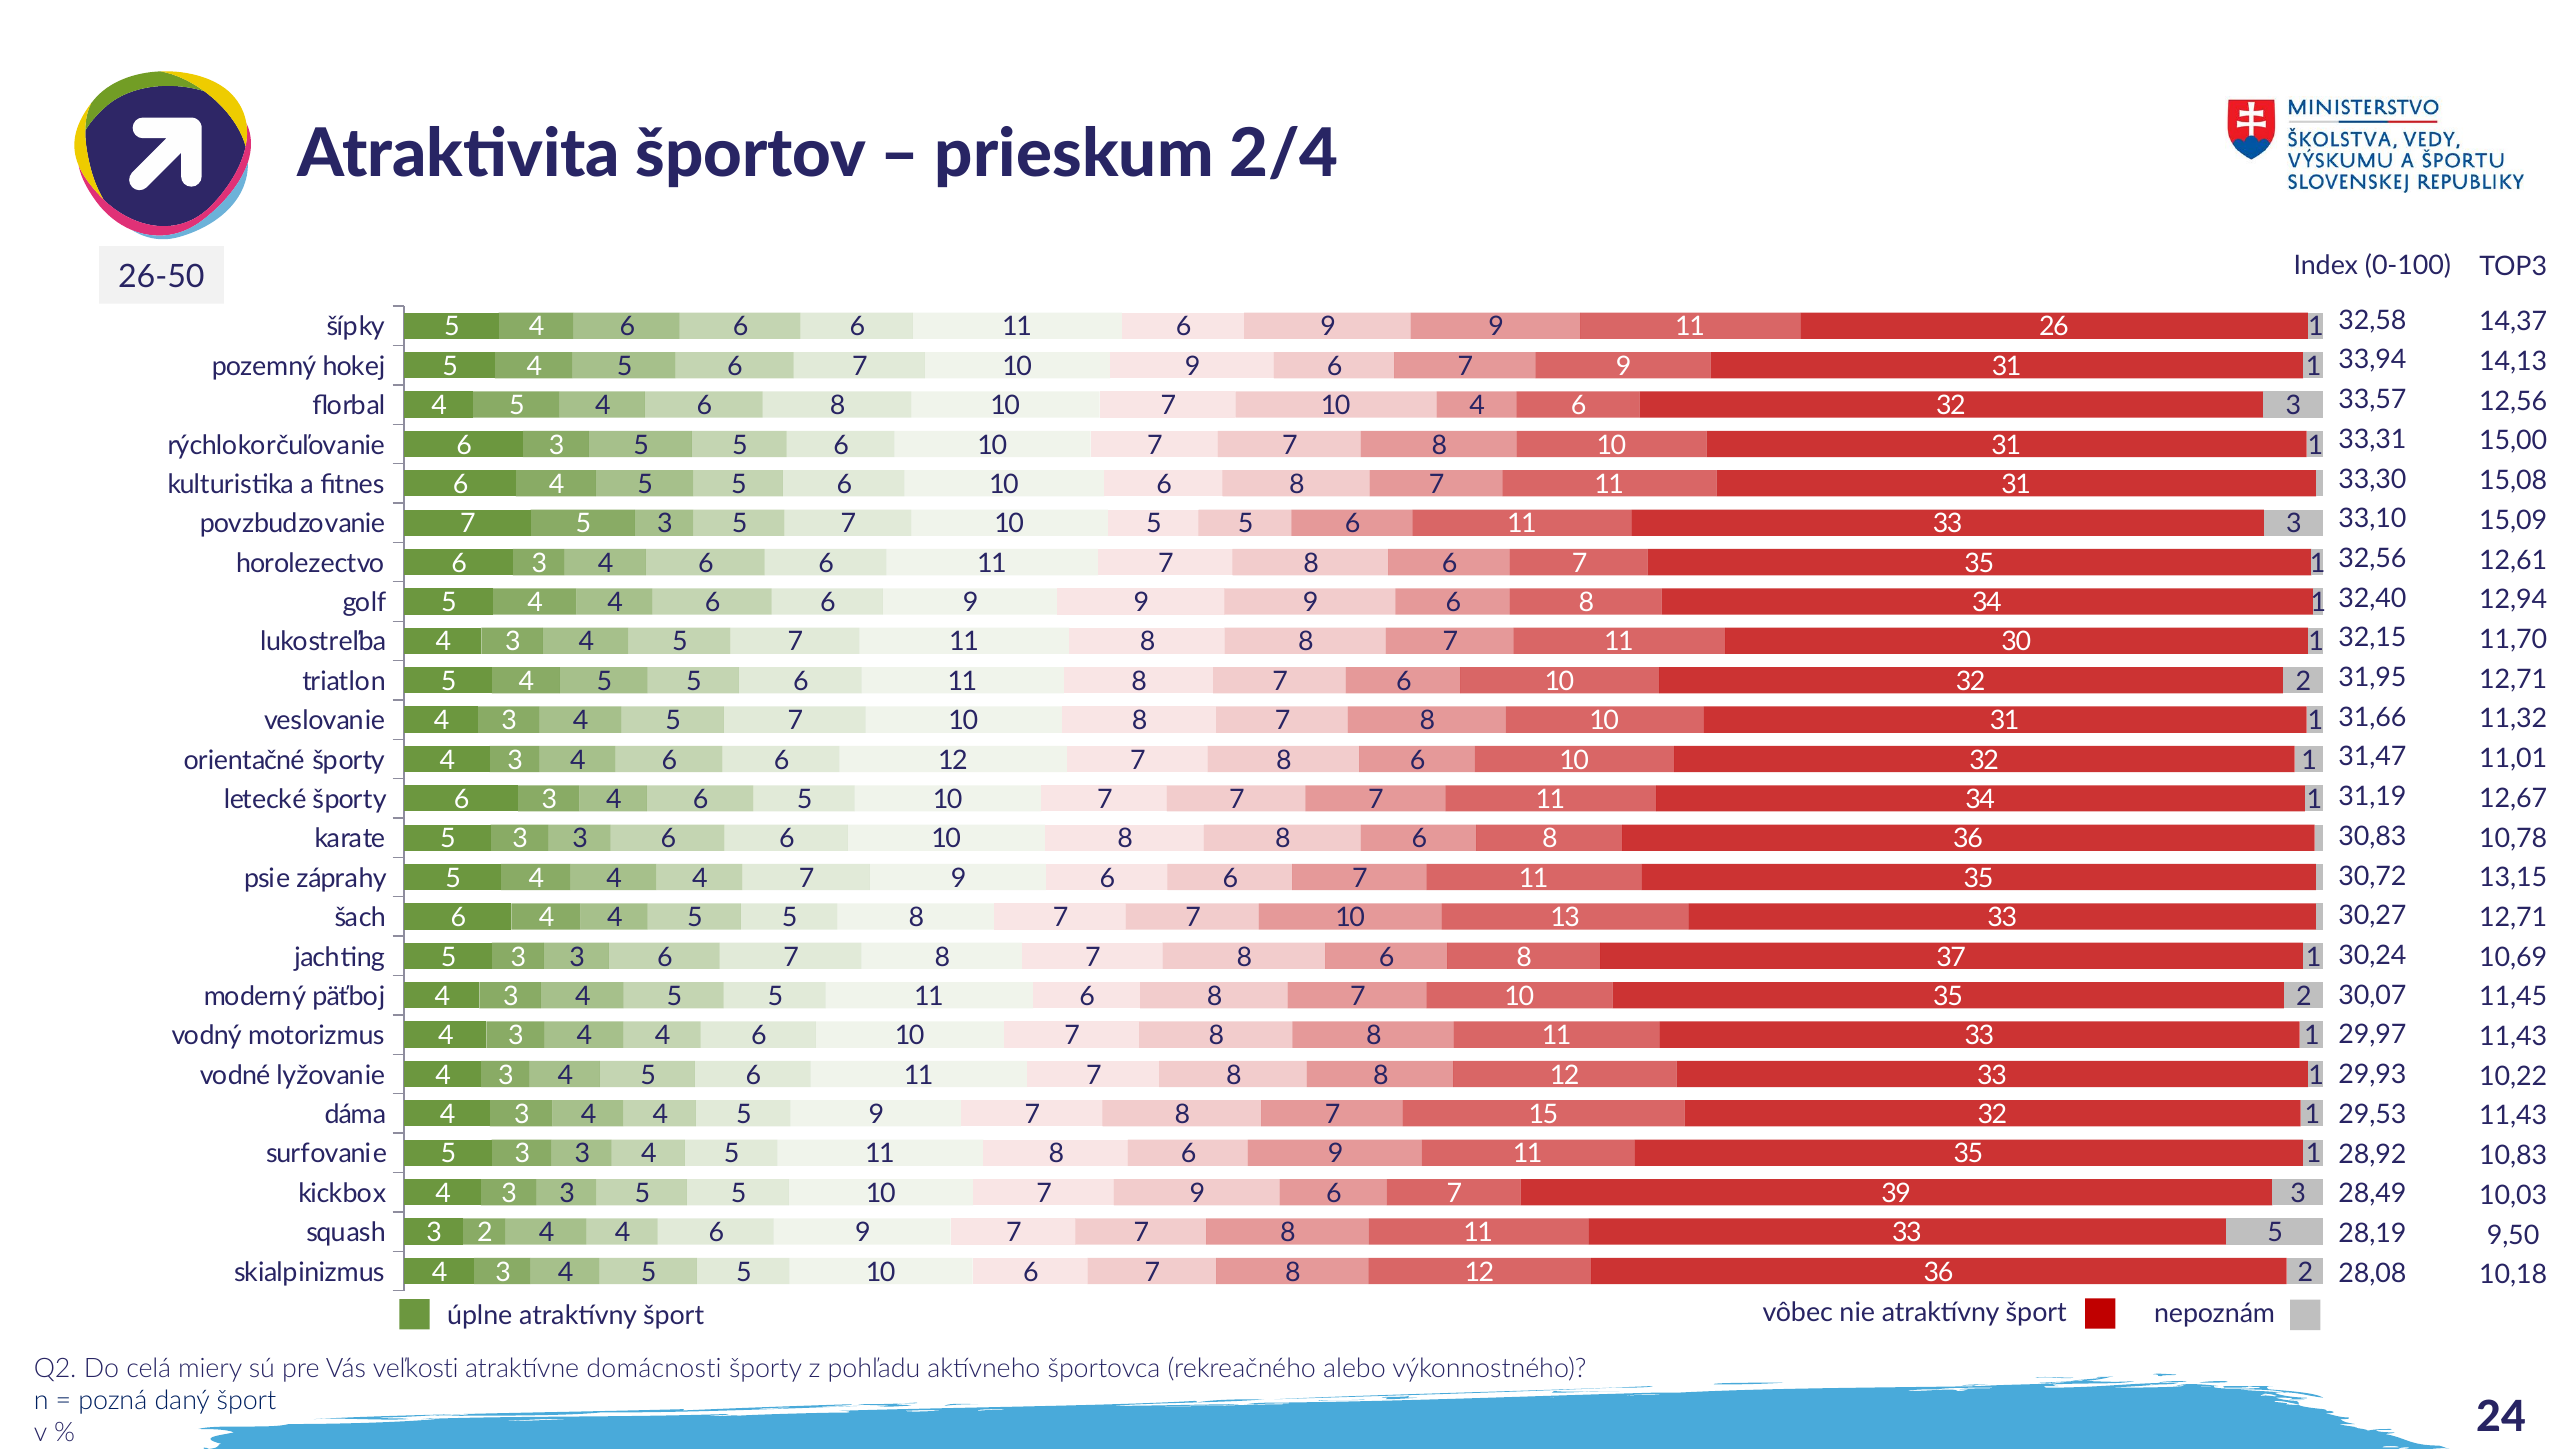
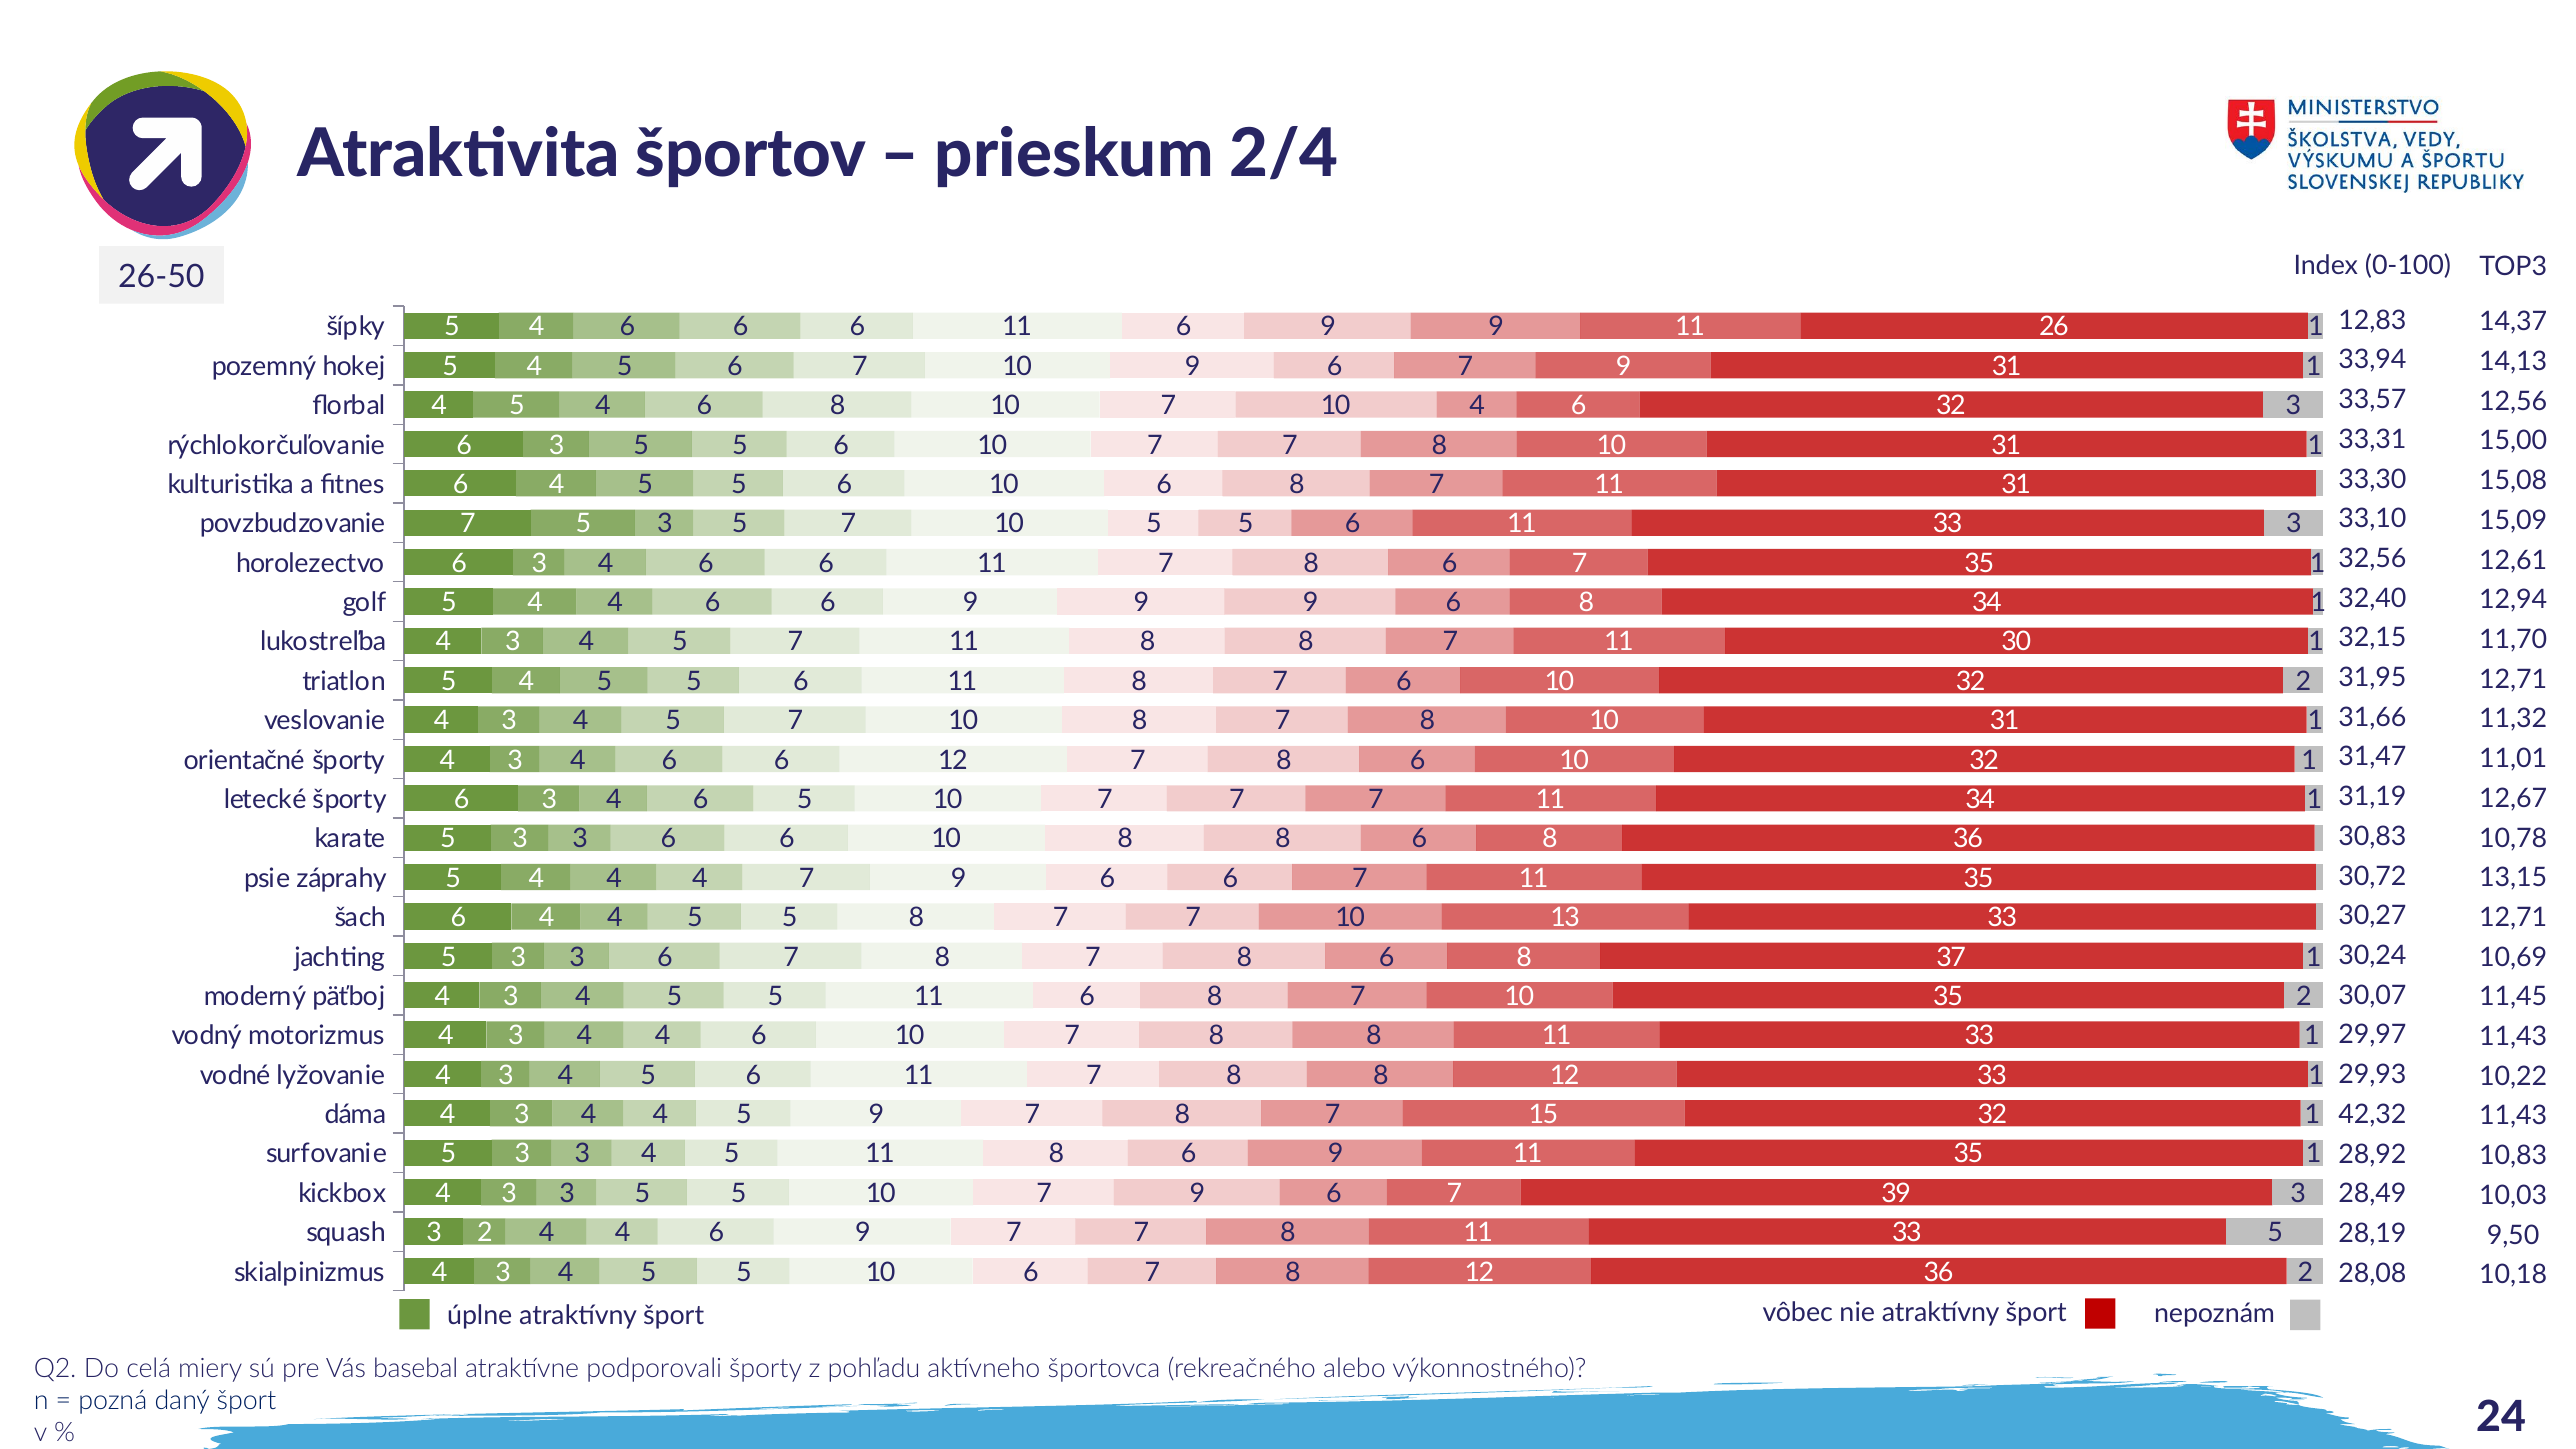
32,58: 32,58 -> 12,83 (2372, 320)
29,53: 29,53 -> 42,32 (2372, 1114)
veľkosti: veľkosti -> basebal (416, 1368)
domácnosti: domácnosti -> podporovali (654, 1368)
